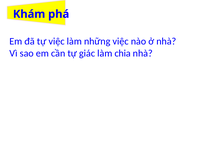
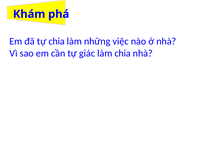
tự việc: việc -> chia (57, 41)
